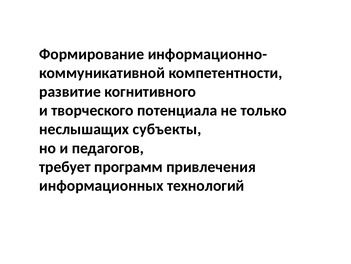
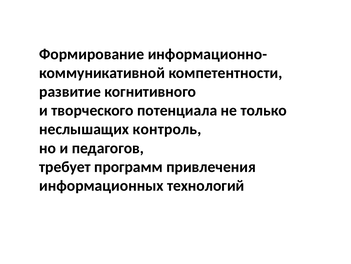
субъекты: субъекты -> контроль (167, 129)
